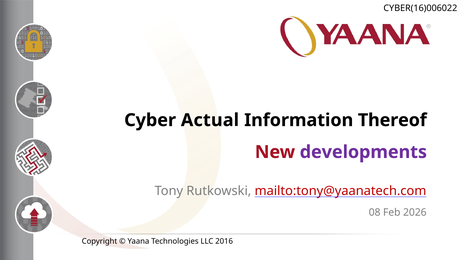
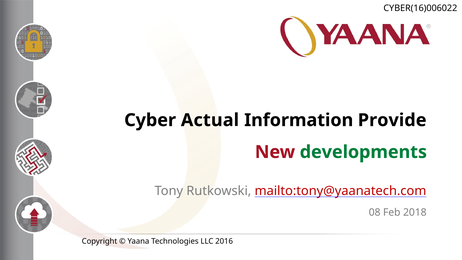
Thereof: Thereof -> Provide (392, 120)
developments colour: purple -> green (363, 152)
2026: 2026 -> 2018 (415, 212)
